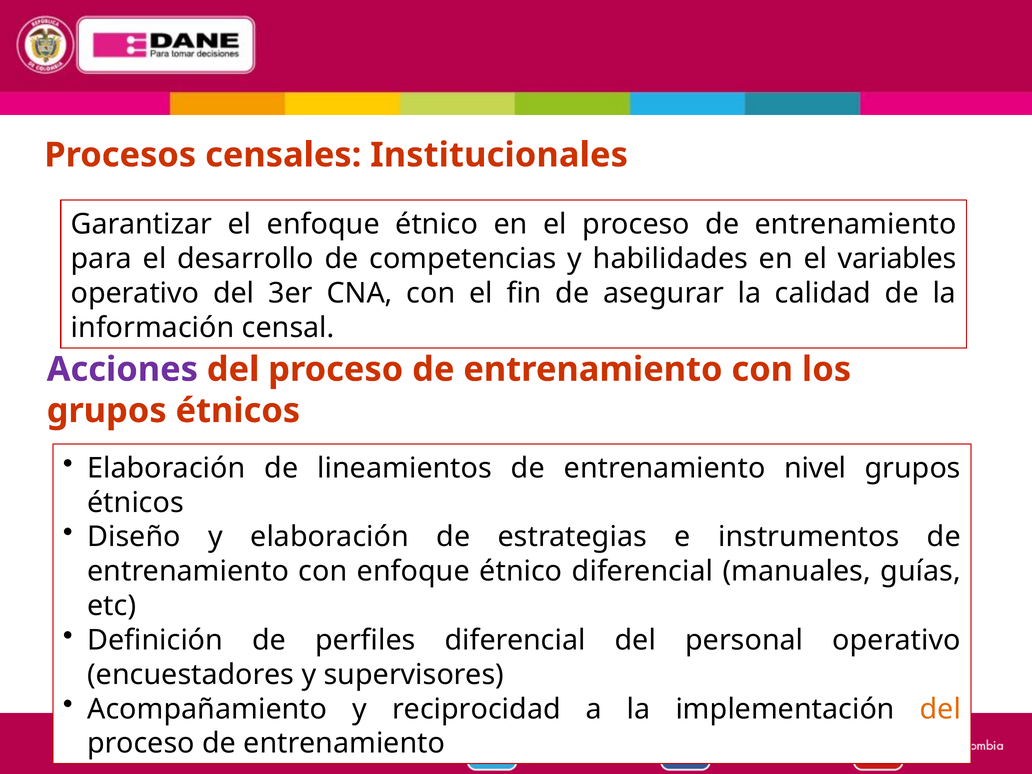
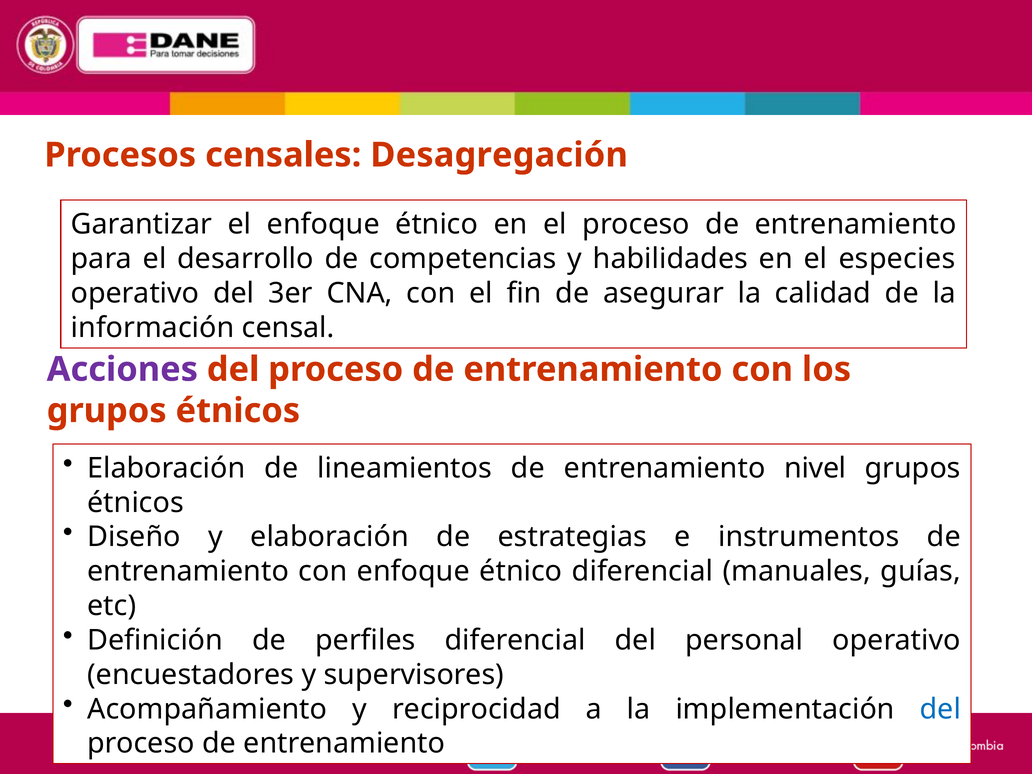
Institucionales: Institucionales -> Desagregación (499, 155)
variables: variables -> especies (897, 259)
del colour: orange -> blue (940, 709)
